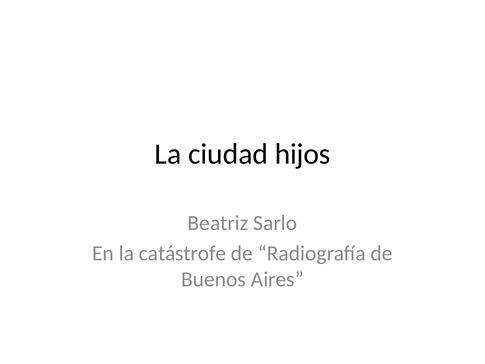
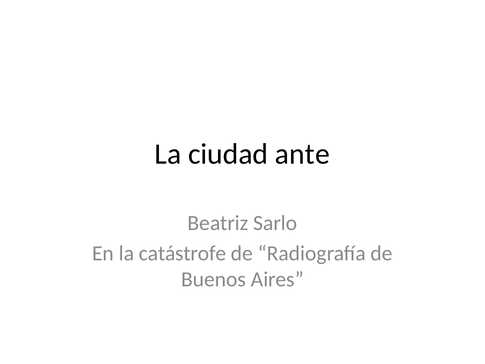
hijos: hijos -> ante (302, 154)
